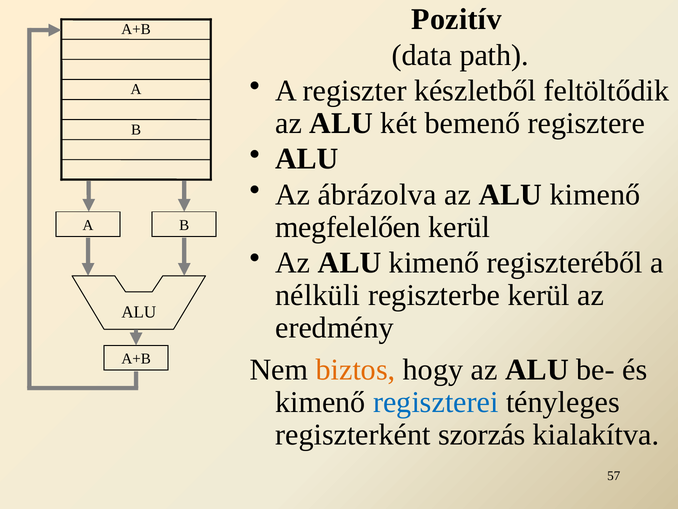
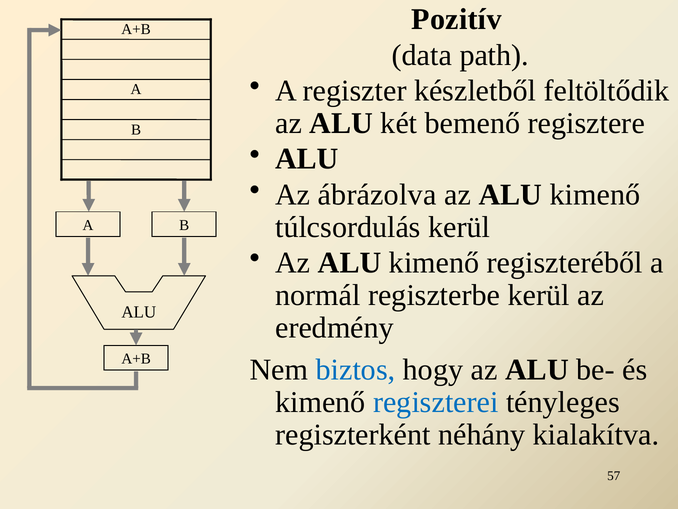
megfelelően: megfelelően -> túlcsordulás (348, 227)
nélküli: nélküli -> normál (318, 295)
biztos colour: orange -> blue (356, 369)
szorzás: szorzás -> néhány (482, 434)
